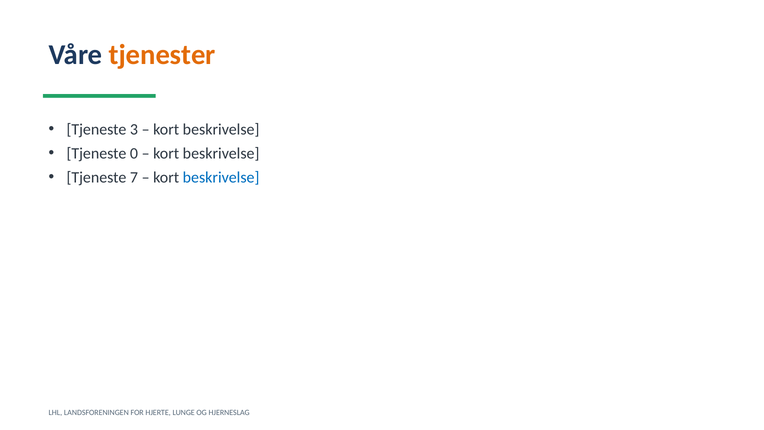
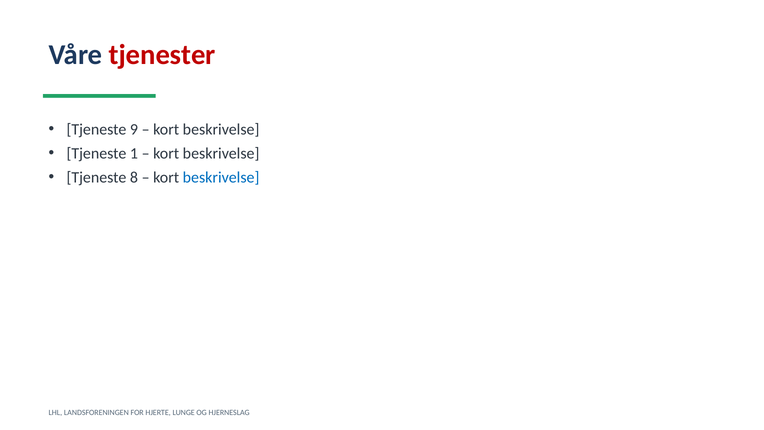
tjenester colour: orange -> red (162, 55)
3: 3 -> 9 (134, 129)
0: 0 -> 1 (134, 153)
7: 7 -> 8 (134, 177)
